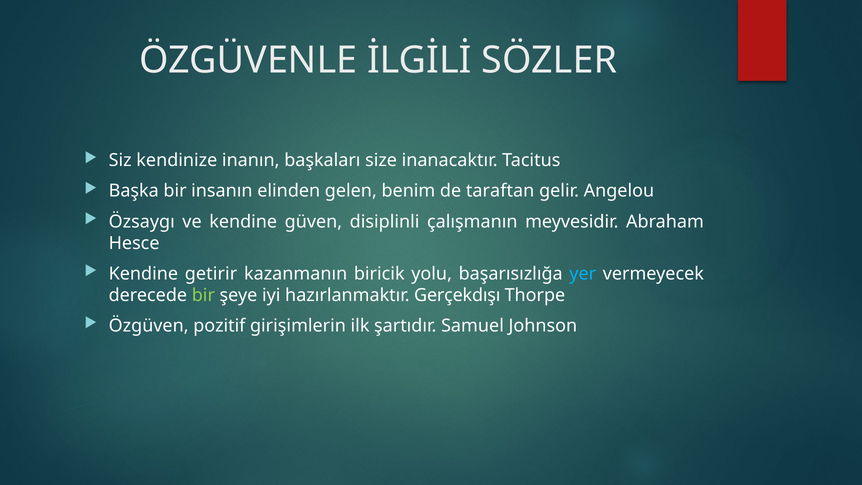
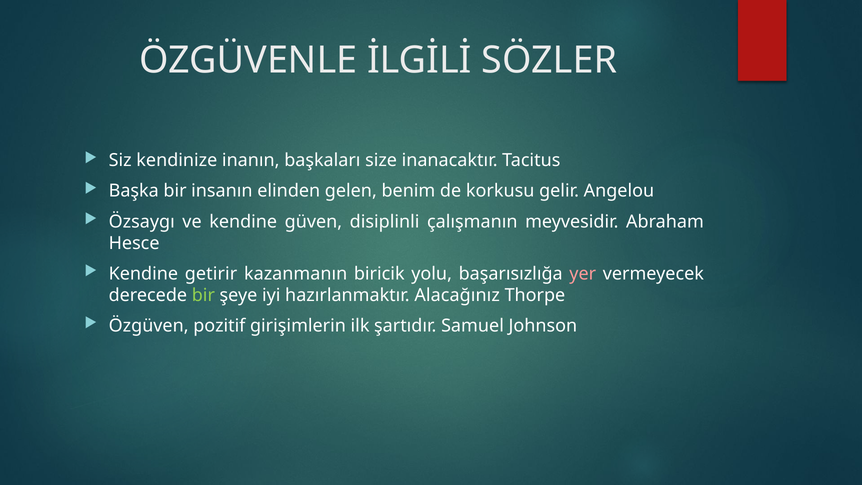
taraftan: taraftan -> korkusu (500, 191)
yer colour: light blue -> pink (583, 274)
Gerçekdışı: Gerçekdışı -> Alacağınız (457, 295)
